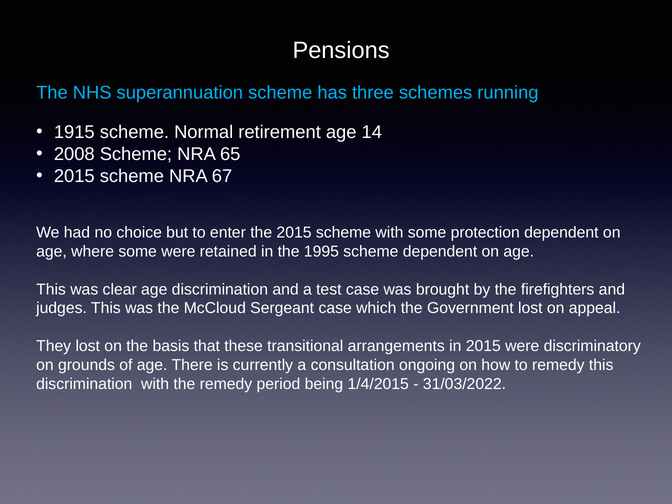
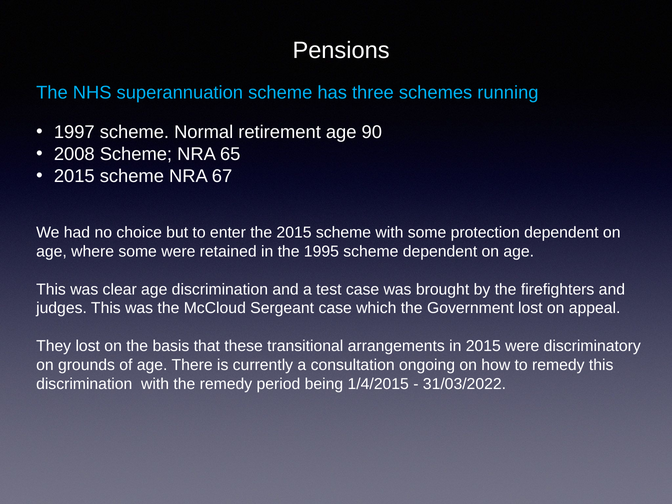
1915: 1915 -> 1997 (74, 132)
14: 14 -> 90 (372, 132)
